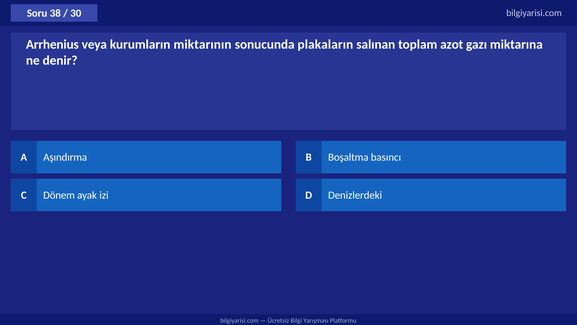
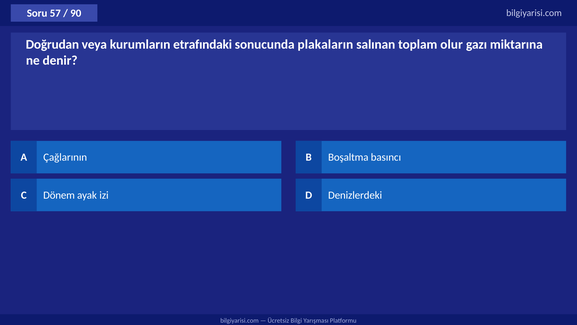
38: 38 -> 57 (55, 13)
30: 30 -> 90 (76, 13)
Arrhenius: Arrhenius -> Doğrudan (52, 44)
miktarının: miktarının -> etrafındaki (203, 44)
azot: azot -> olur (452, 44)
Aşındırma: Aşındırma -> Çağlarının (65, 157)
